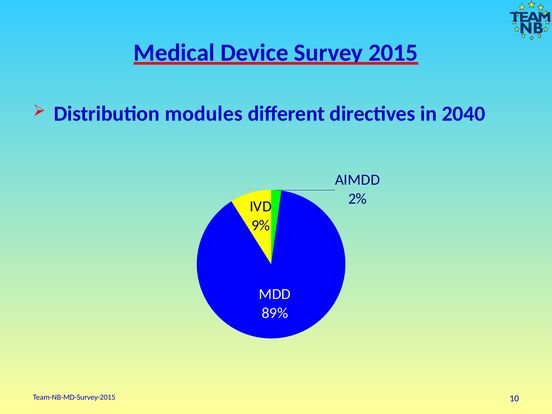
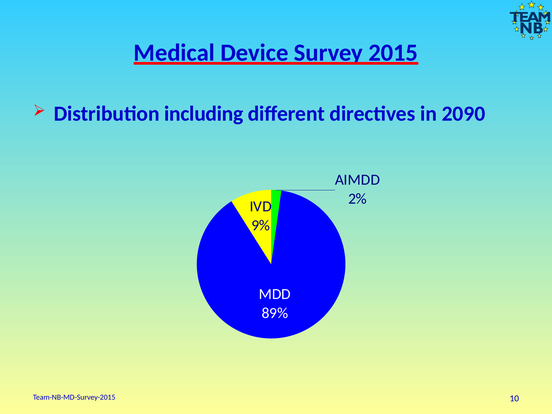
modules: modules -> including (204, 114)
2040: 2040 -> 2090 (463, 114)
